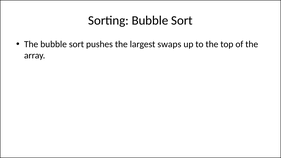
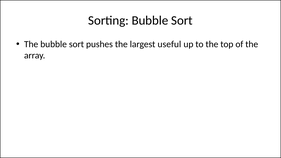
swaps: swaps -> useful (169, 44)
